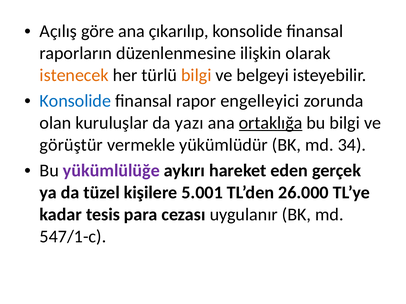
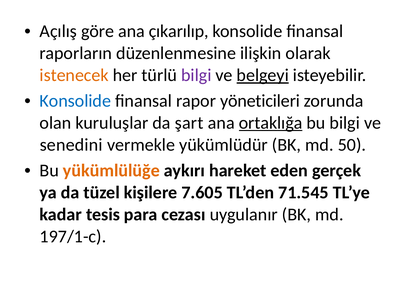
bilgi colour: orange -> purple (196, 75)
belgeyi underline: none -> present (263, 75)
engelleyici: engelleyici -> yöneticileri (260, 101)
yazı: yazı -> şart (189, 123)
görüştür: görüştür -> senedini (71, 145)
34: 34 -> 50 (352, 145)
yükümlülüğe colour: purple -> orange (111, 171)
5.001: 5.001 -> 7.605 (202, 193)
26.000: 26.000 -> 71.545 (303, 193)
547/1-c: 547/1-c -> 197/1-c (73, 237)
